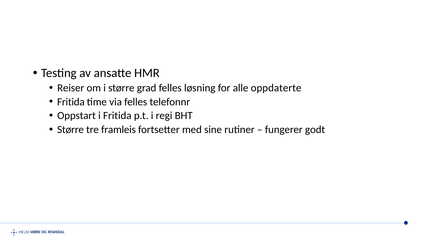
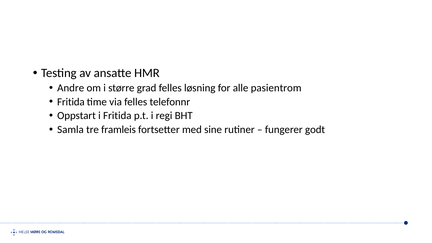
Reiser: Reiser -> Andre (71, 88)
oppdaterte: oppdaterte -> pasientrom (276, 88)
Større: Større -> Samla (70, 130)
